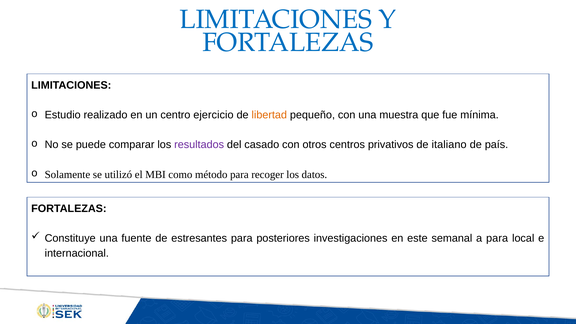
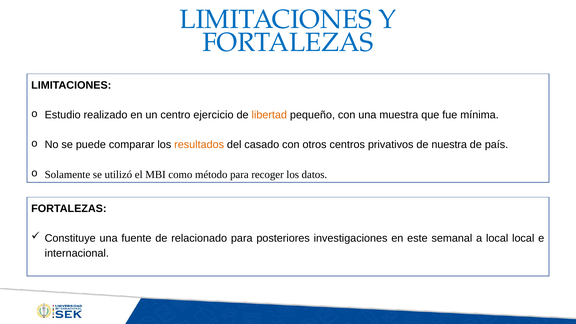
resultados colour: purple -> orange (199, 145)
italiano: italiano -> nuestra (449, 145)
estresantes: estresantes -> relacionado (199, 238)
a para: para -> local (497, 238)
